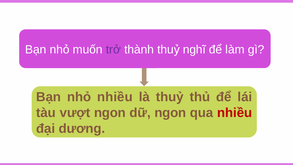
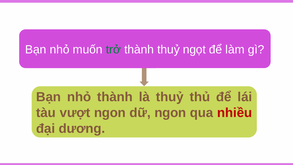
trở colour: purple -> green (113, 50)
nghĩ: nghĩ -> ngọt (194, 50)
nhỏ nhiều: nhiều -> thành (115, 97)
